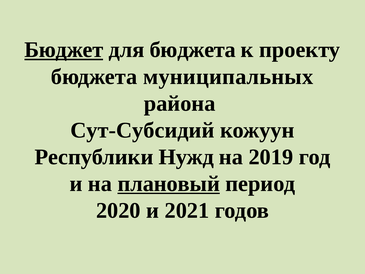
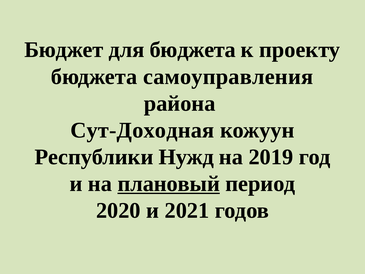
Бюджет underline: present -> none (64, 50)
муниципальных: муниципальных -> самоуправления (228, 77)
Сут-Субсидий: Сут-Субсидий -> Сут-Доходная (142, 130)
